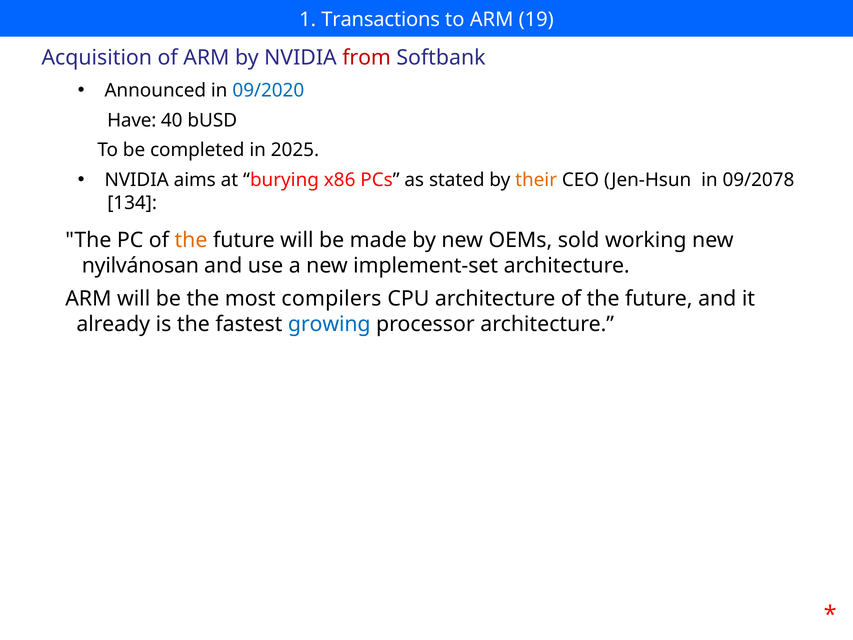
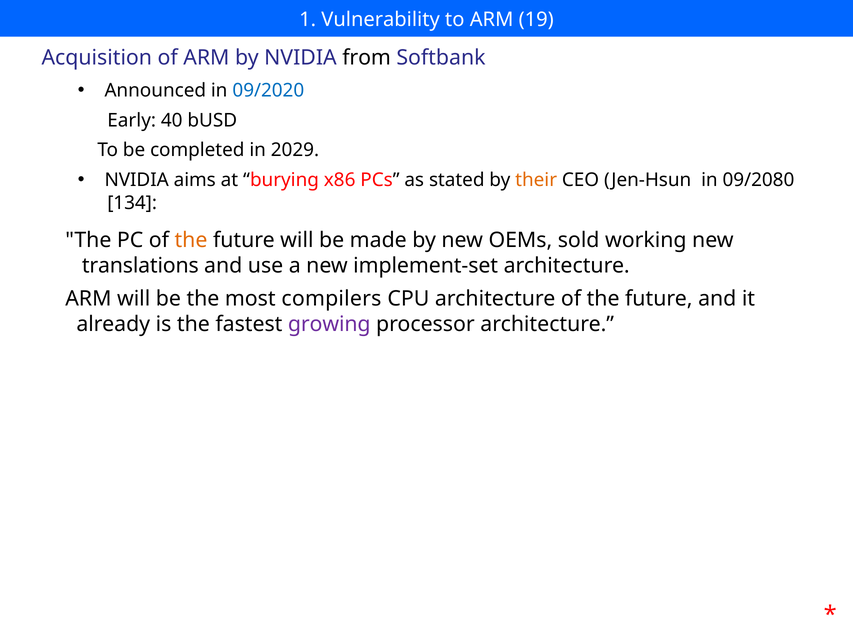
Transactions: Transactions -> Vulnerability (381, 20)
from colour: red -> black (367, 57)
Have: Have -> Early (132, 120)
2025: 2025 -> 2029 (295, 150)
09/2078: 09/2078 -> 09/2080 (758, 180)
nyilvánosan: nyilvánosan -> translations (140, 266)
growing colour: blue -> purple (329, 324)
